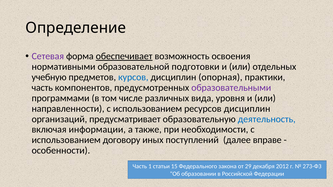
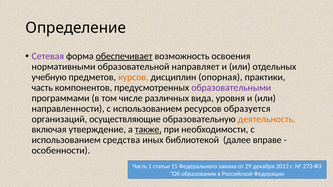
подготовки: подготовки -> направляет (196, 67)
курсов colour: blue -> orange (133, 77)
ресурсов дисциплин: дисциплин -> образуется (247, 109)
предусматривает: предусматривает -> осуществляющие (125, 119)
деятельность colour: blue -> orange (267, 119)
информации: информации -> утверждение (97, 130)
также underline: none -> present (148, 130)
договору: договору -> средства (121, 140)
поступлений: поступлений -> библиотекой (192, 140)
